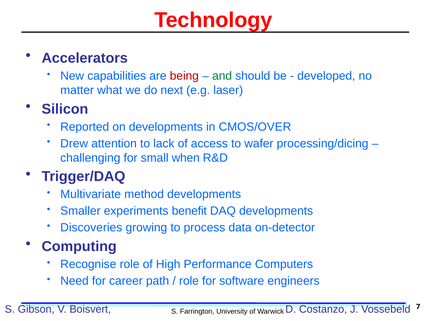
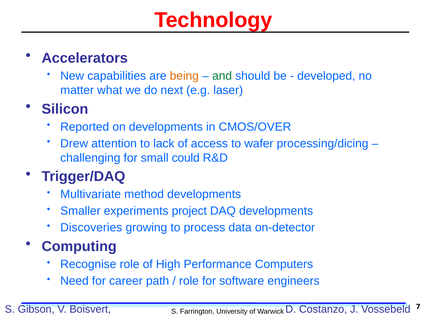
being colour: red -> orange (184, 76)
when: when -> could (186, 157)
benefit: benefit -> project (189, 211)
